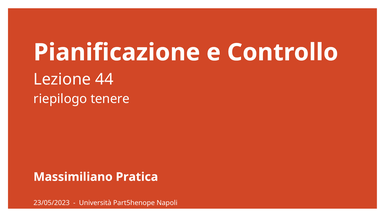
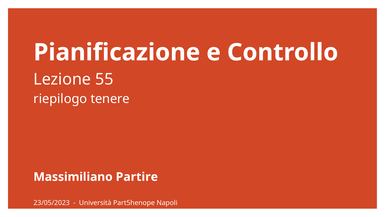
44: 44 -> 55 (104, 79)
Pratica: Pratica -> Partire (137, 177)
